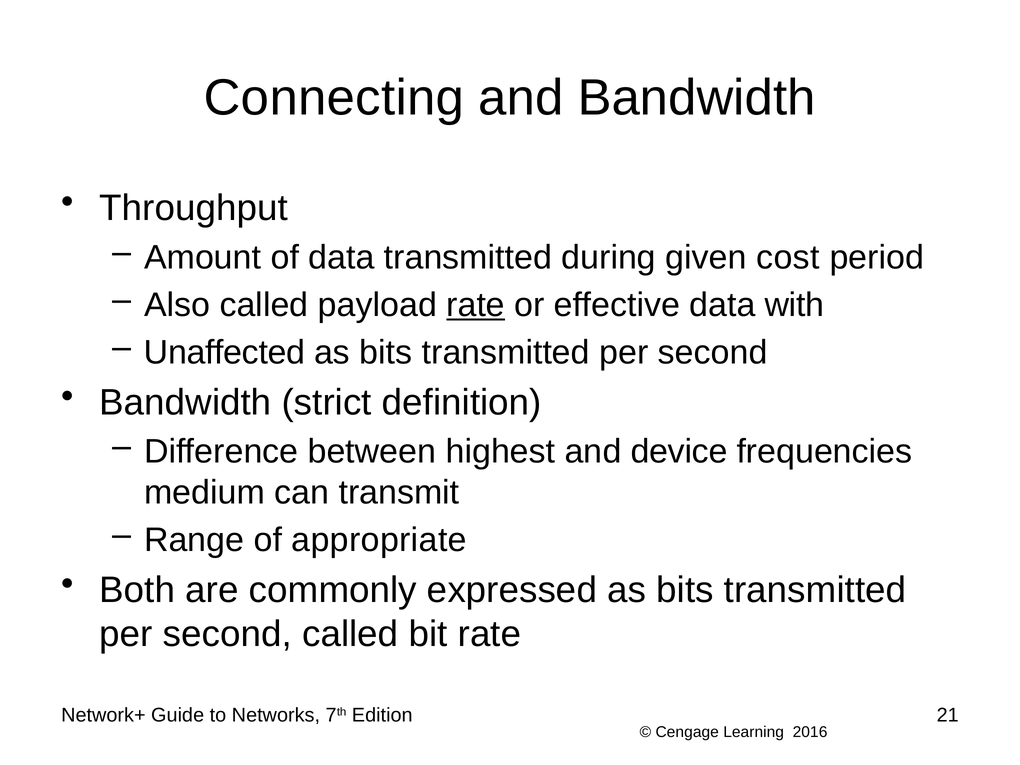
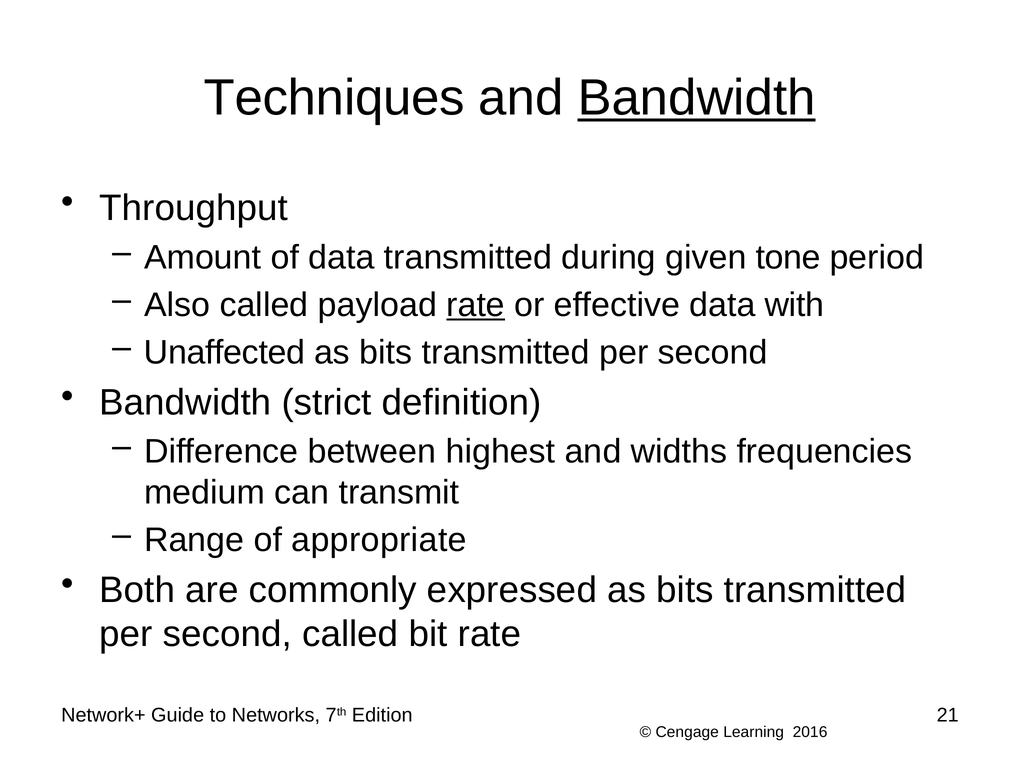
Connecting: Connecting -> Techniques (334, 98)
Bandwidth underline: none -> present (697, 98)
cost: cost -> tone (788, 257)
device: device -> widths (679, 452)
